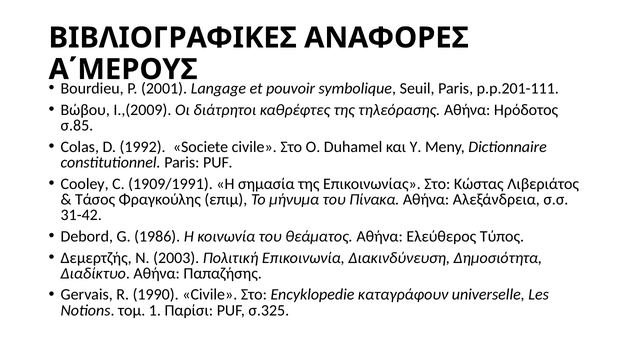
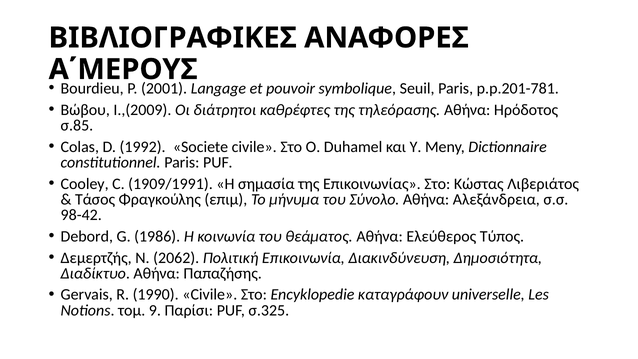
p.p.201-111: p.p.201-111 -> p.p.201-781 (518, 88)
Πίνακα: Πίνακα -> Σύνολο (374, 199)
31-42: 31-42 -> 98-42 (81, 215)
2003: 2003 -> 2062 (176, 258)
1: 1 -> 9 (155, 310)
